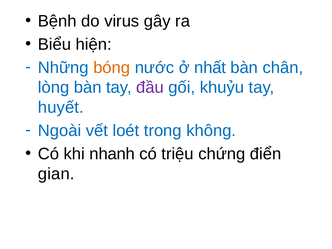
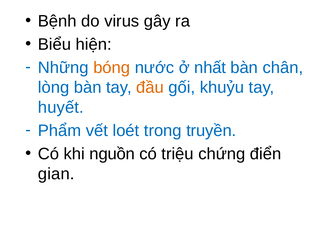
đầu colour: purple -> orange (150, 87)
Ngoài: Ngoài -> Phẩm (60, 131)
không: không -> truyền (211, 131)
nhanh: nhanh -> nguồn (112, 154)
